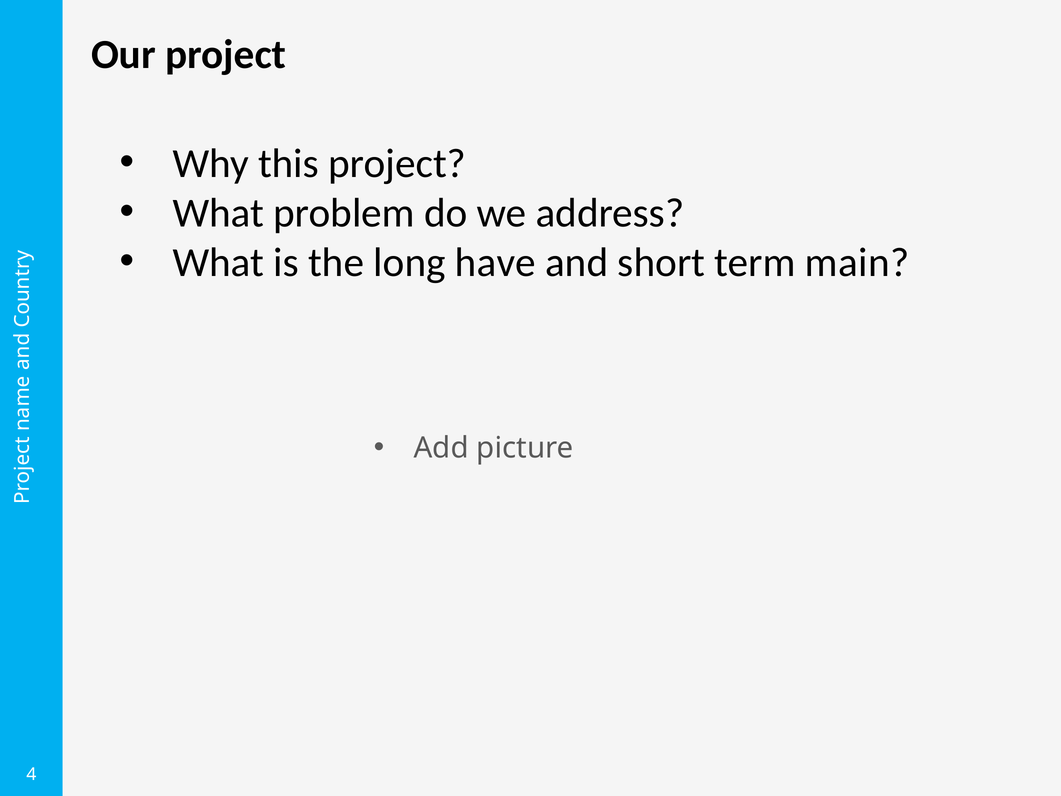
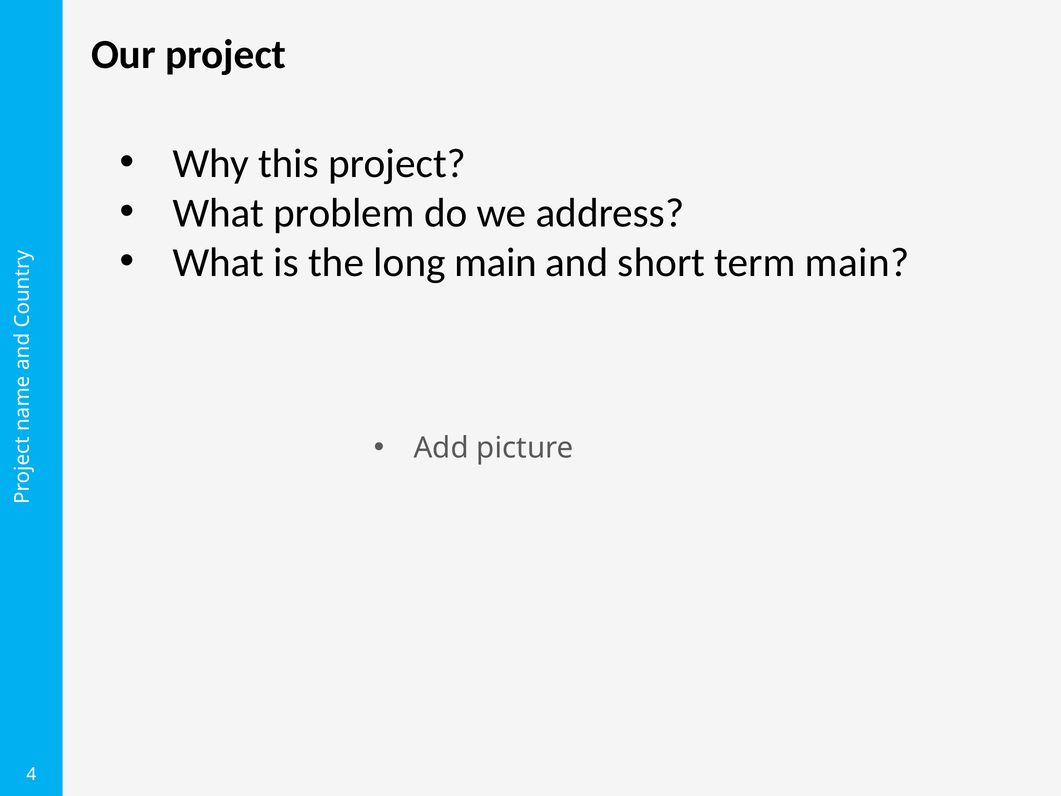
long have: have -> main (496, 262)
